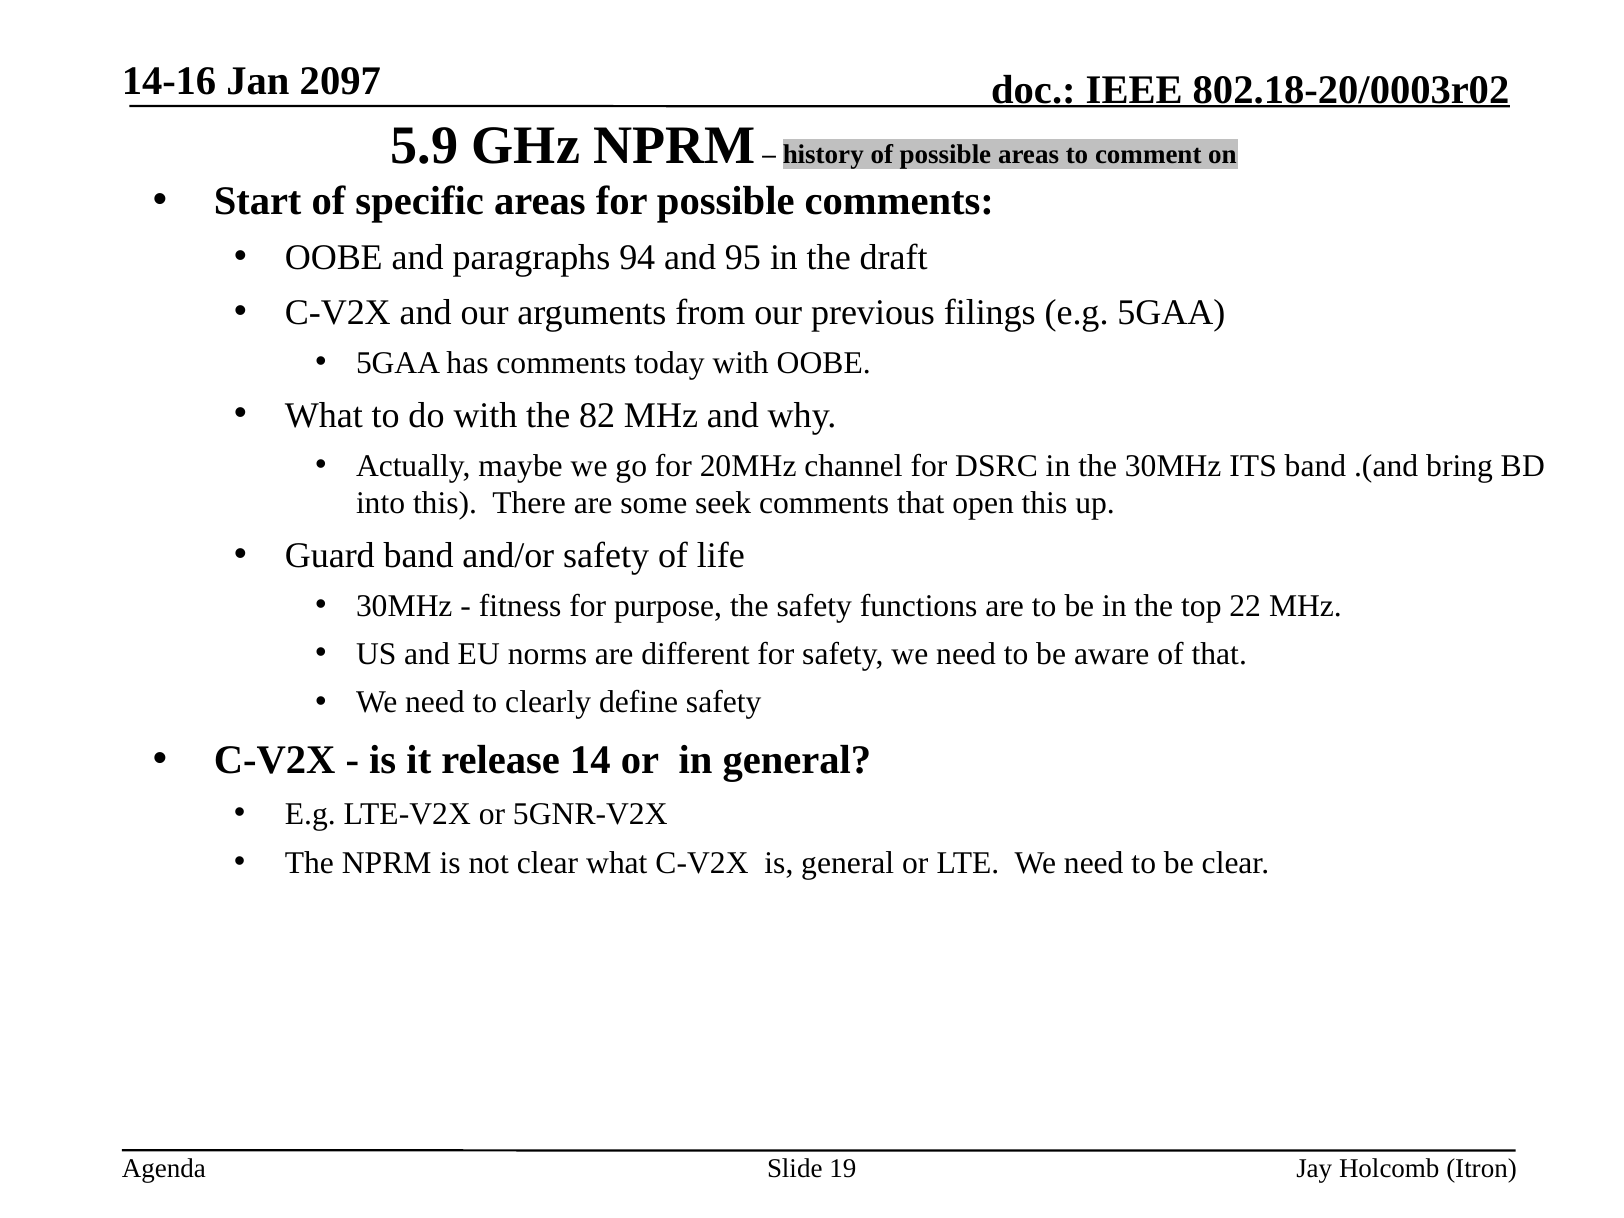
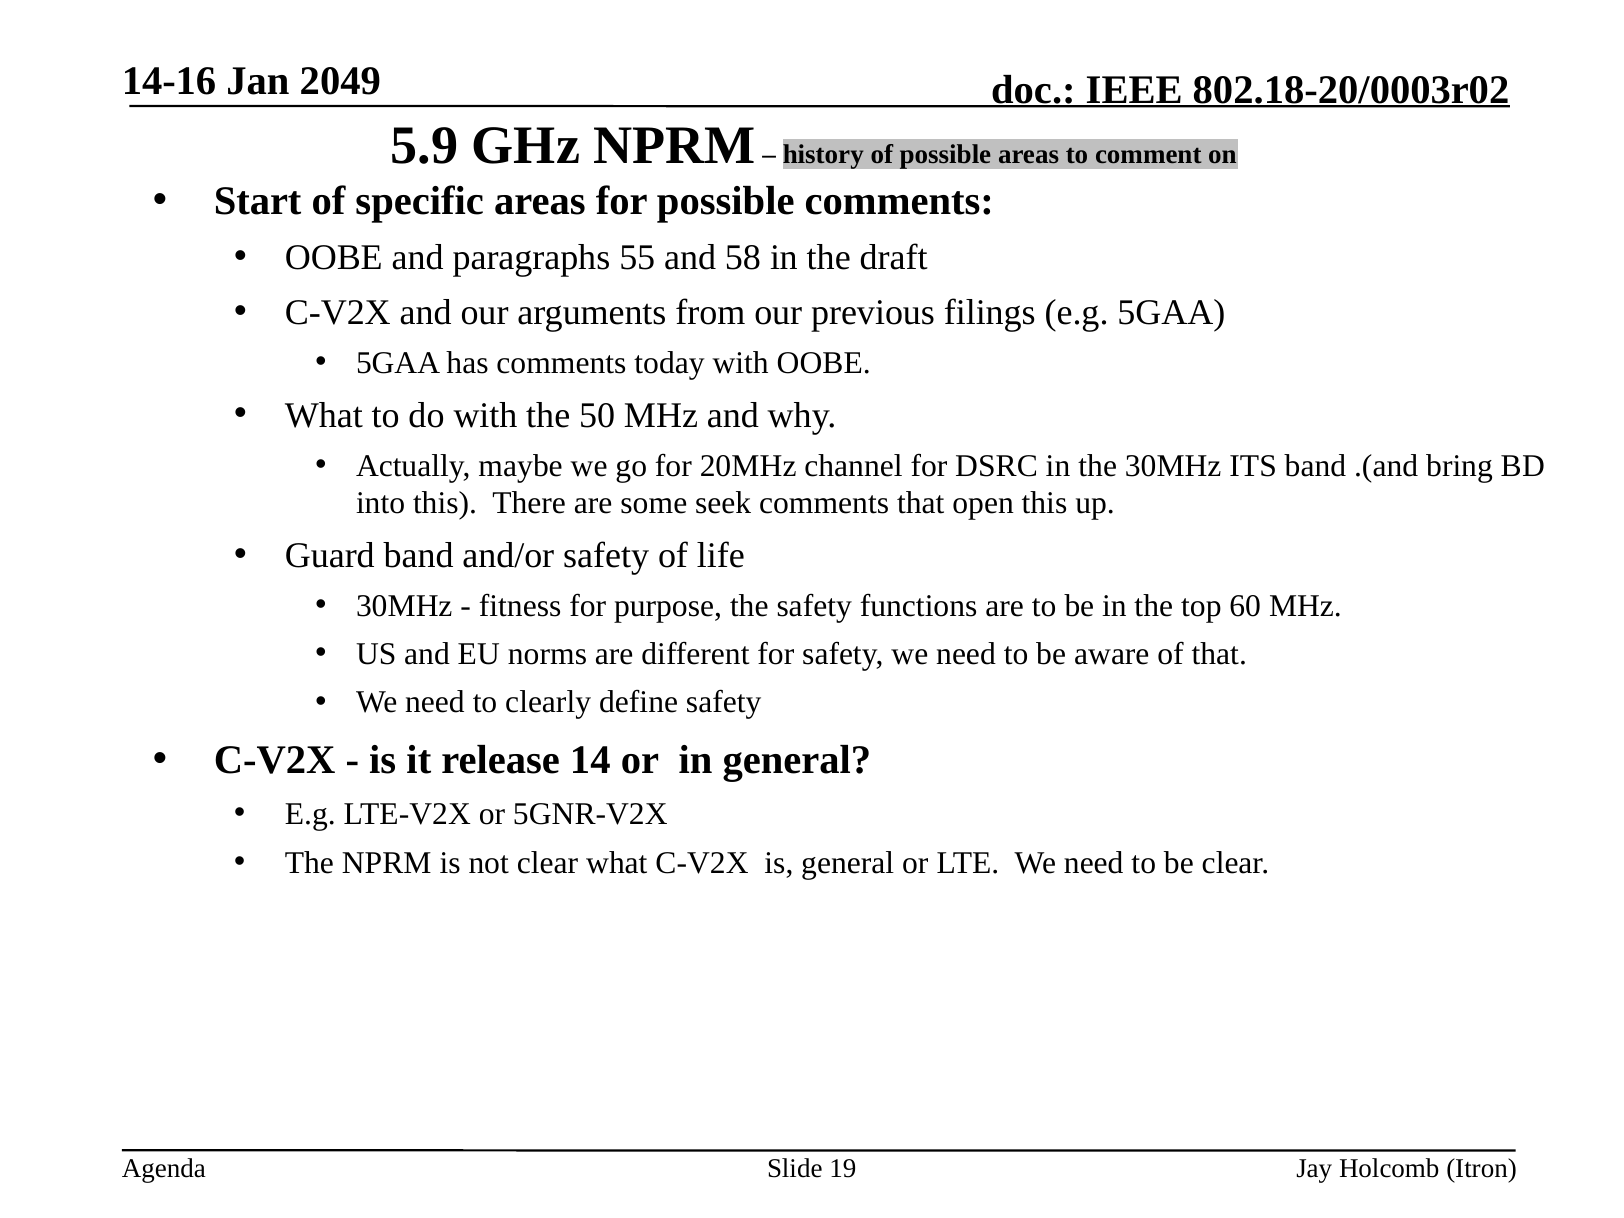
2097: 2097 -> 2049 (340, 81)
94: 94 -> 55 (637, 258)
95: 95 -> 58 (743, 258)
82: 82 -> 50 (597, 415)
22: 22 -> 60 (1245, 606)
